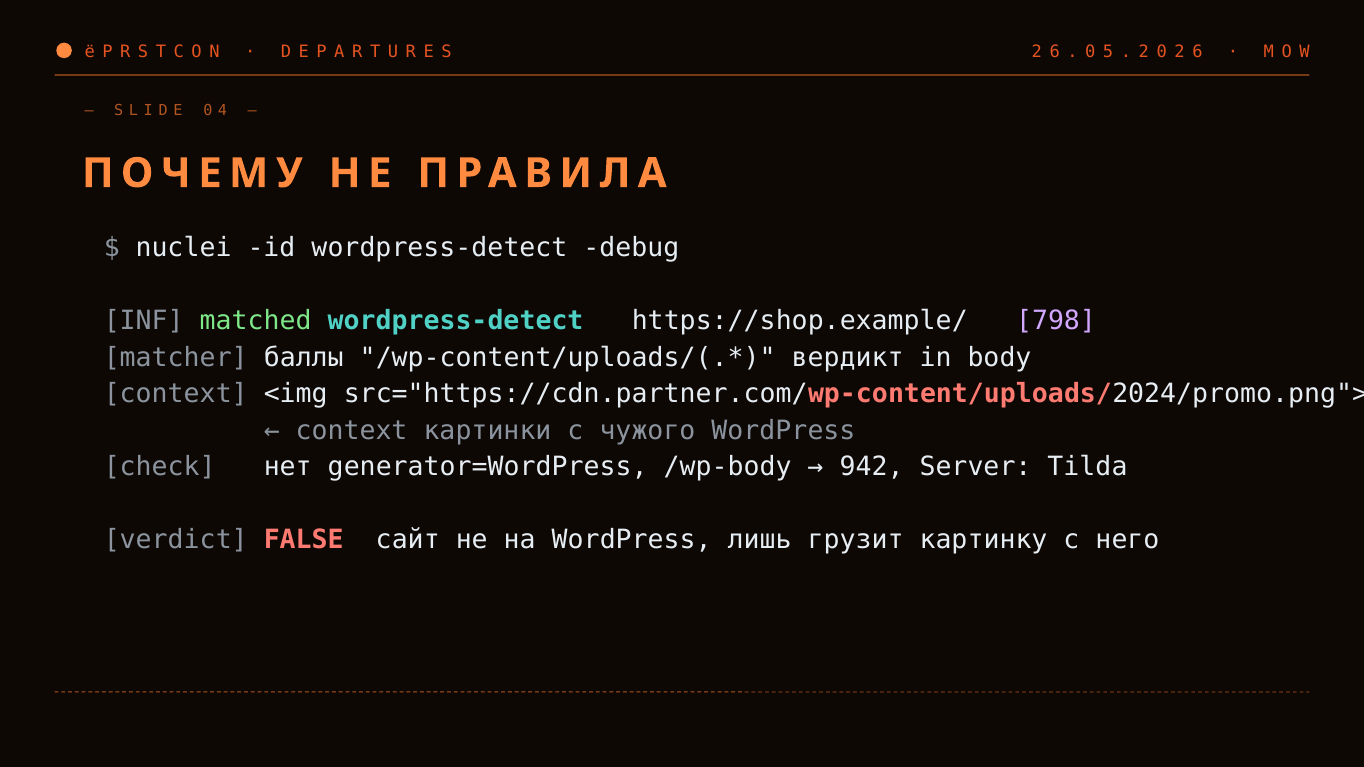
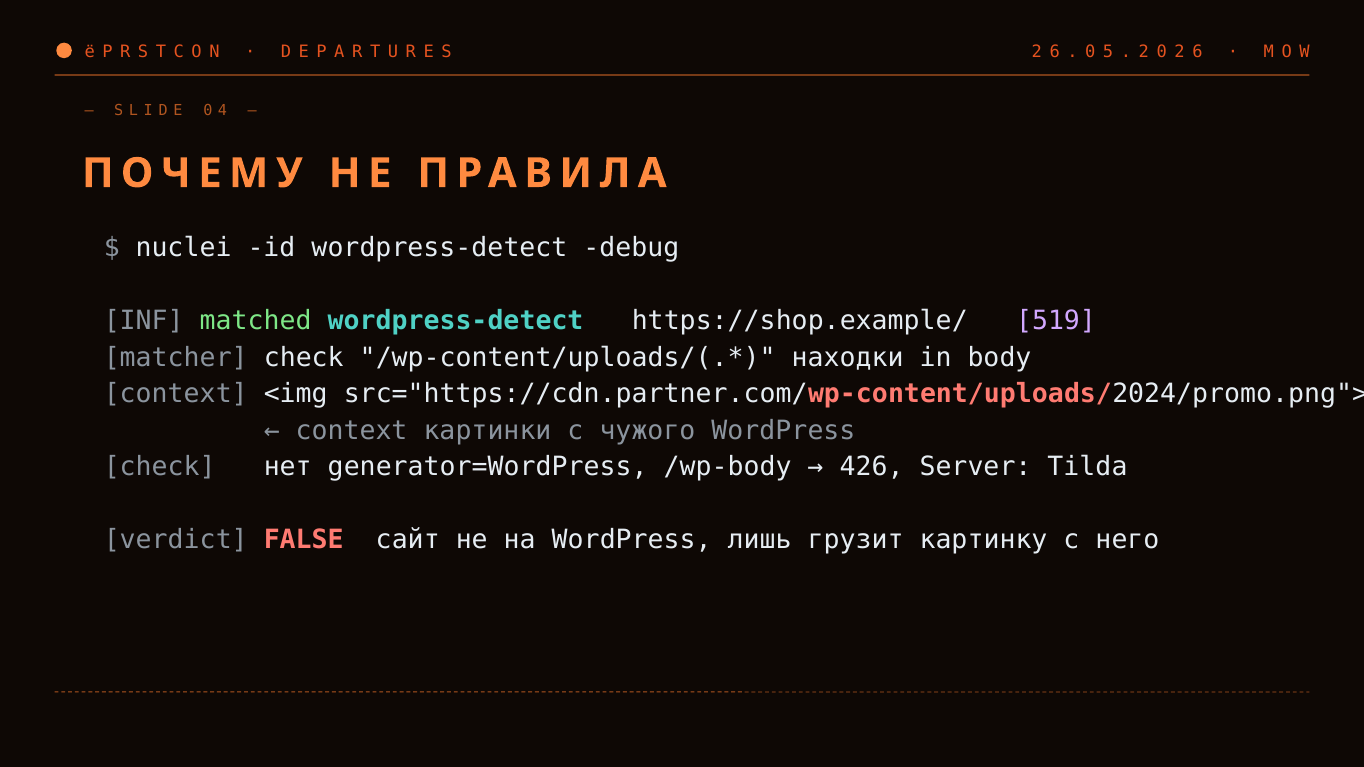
798: 798 -> 519 (1056, 321)
matcher баллы: баллы -> check (304, 358)
вердикт: вердикт -> находки (848, 358)
942: 942 -> 426 (872, 467)
